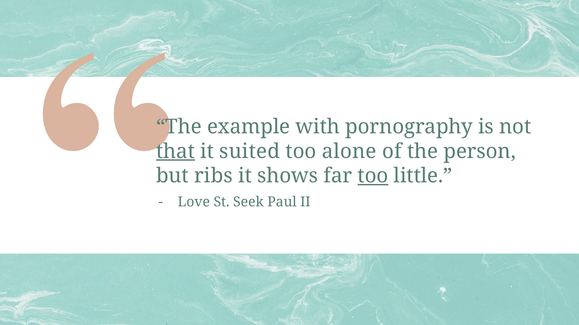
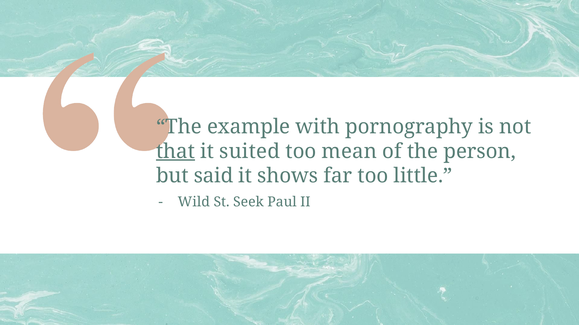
alone: alone -> mean (349, 152)
ribs: ribs -> said (214, 176)
too underline: present -> none (373, 176)
Love: Love -> Wild (194, 202)
